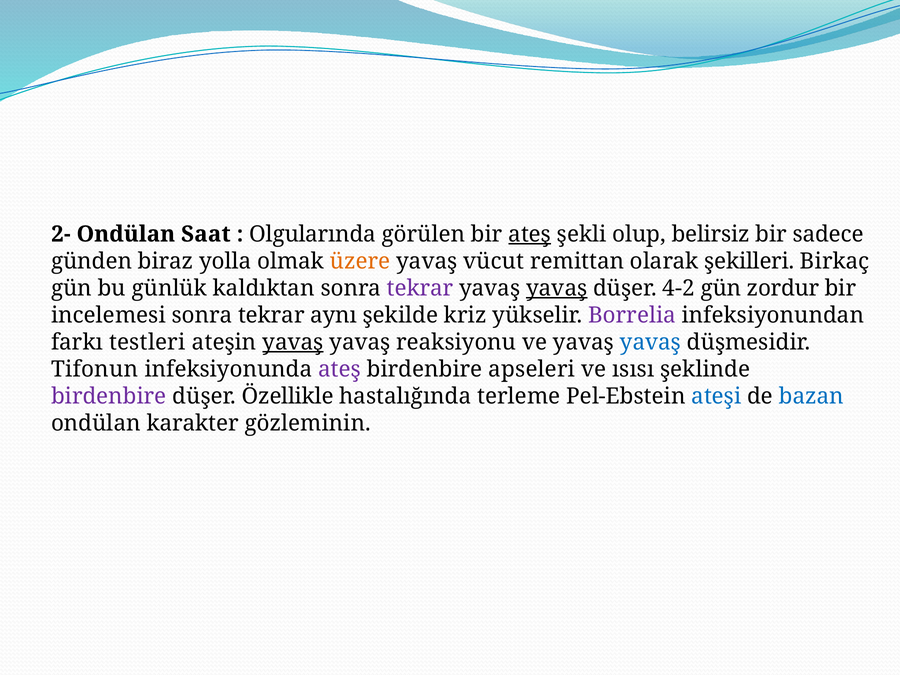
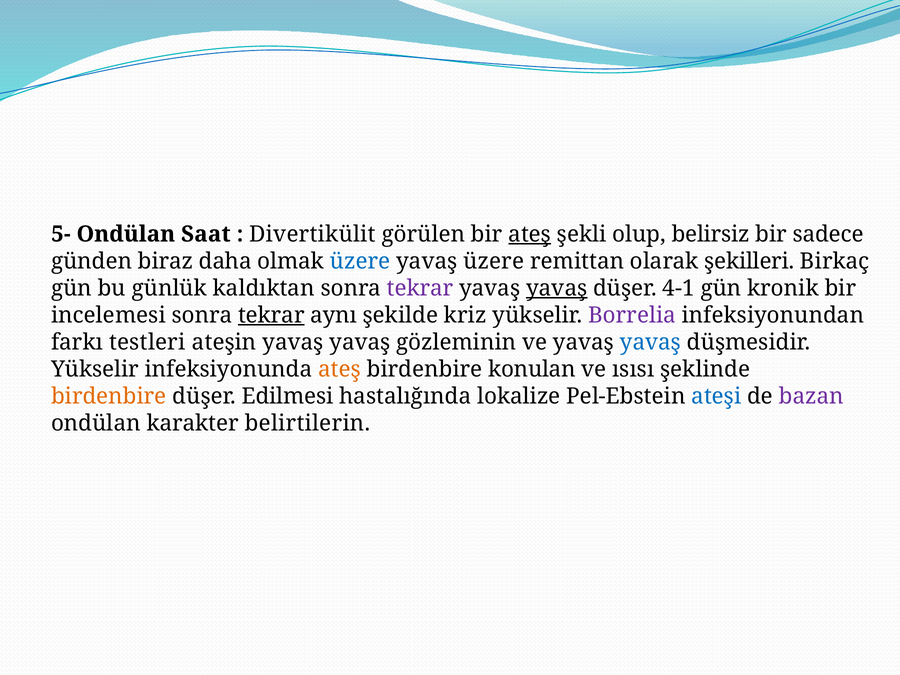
2-: 2- -> 5- (61, 234)
Olgularında: Olgularında -> Divertikülit (312, 234)
yolla: yolla -> daha (225, 261)
üzere colour: orange -> blue (360, 261)
yavaş vücut: vücut -> üzere (494, 261)
4-2: 4-2 -> 4-1 (679, 288)
zordur: zordur -> kronik (783, 288)
tekrar underline: none -> present (271, 315)
yavaş underline: present -> none (293, 342)
reaksiyonu: reaksiyonu -> gözleminin (456, 342)
Tifonun: Tifonun -> Yükselir (95, 369)
ateş colour: purple -> orange (340, 369)
apseleri: apseleri -> konulan (532, 369)
birdenbire colour: purple -> orange (109, 396)
Özellikle: Özellikle -> Edilmesi (288, 396)
terleme: terleme -> lokalize (519, 396)
bazan colour: blue -> purple (811, 396)
gözleminin: gözleminin -> belirtilerin (308, 423)
